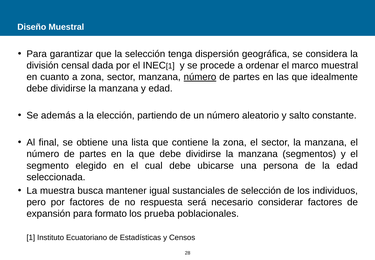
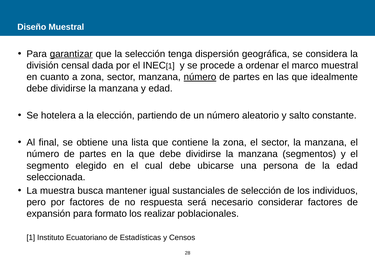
garantizar underline: none -> present (71, 54)
además: además -> hotelera (58, 115)
prueba: prueba -> realizar (160, 213)
